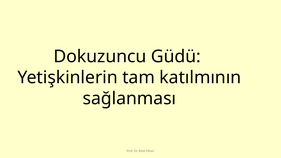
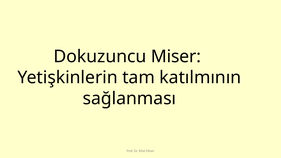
Dokuzuncu Güdü: Güdü -> Miser (176, 56)
